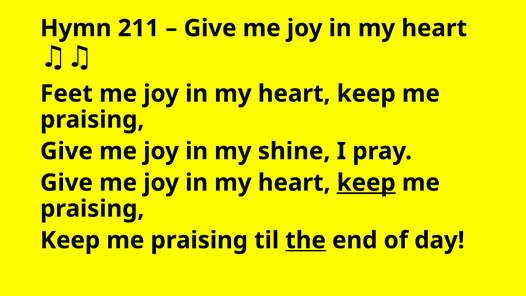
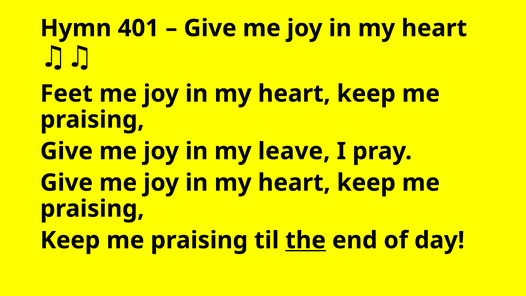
211: 211 -> 401 (138, 28)
shine: shine -> leave (294, 151)
keep underline: present -> none (366, 183)
